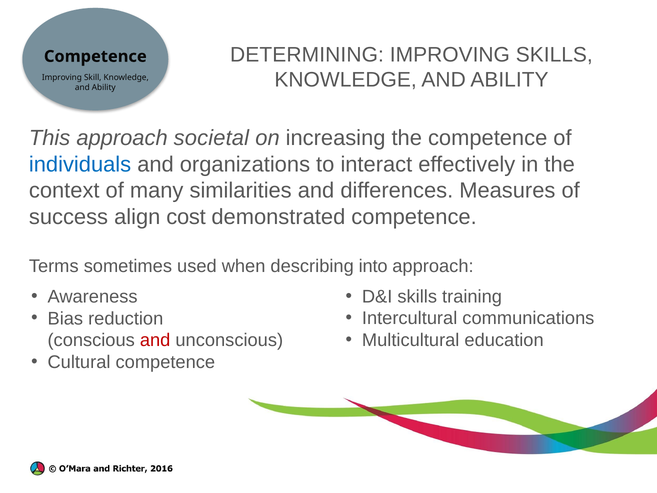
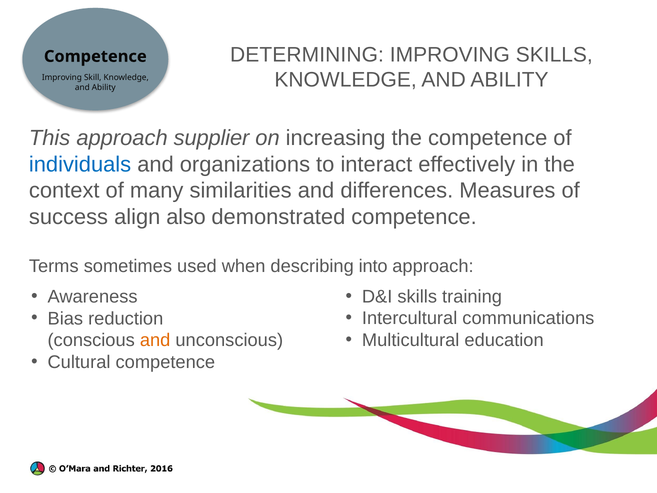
societal: societal -> supplier (212, 138)
cost: cost -> also (186, 217)
and colour: red -> orange (155, 340)
